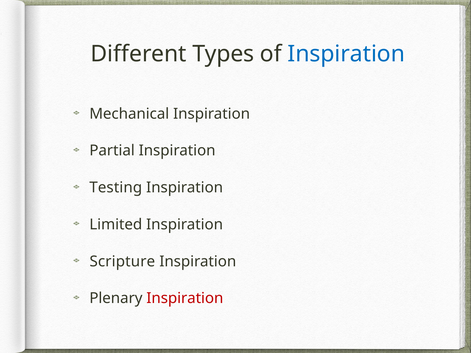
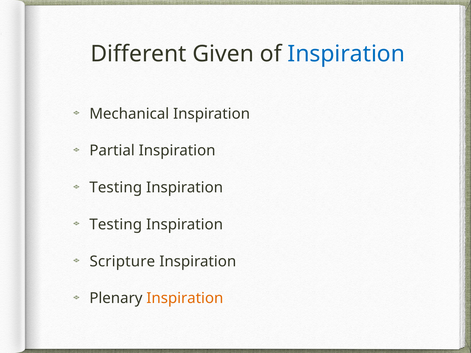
Types: Types -> Given (223, 54)
Limited: Limited -> Testing (116, 225)
Inspiration colour: red -> orange (185, 299)
